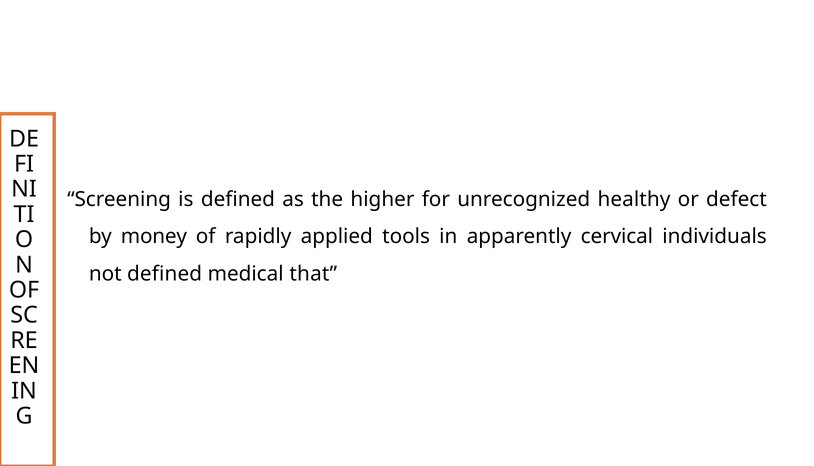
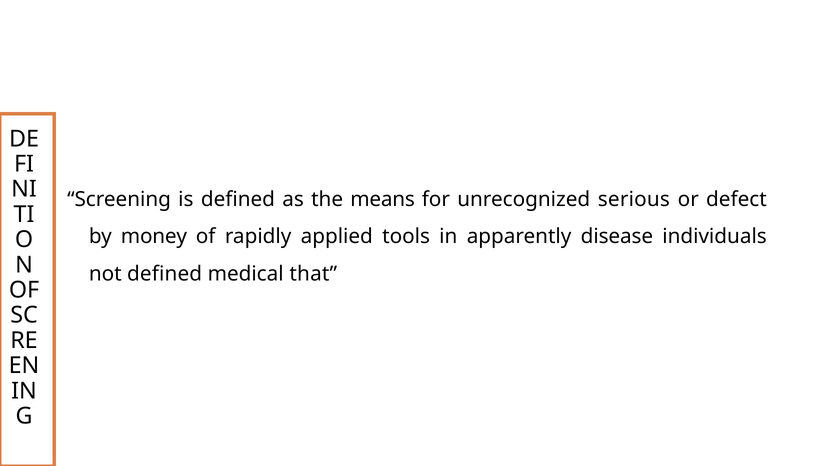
higher: higher -> means (383, 199)
healthy: healthy -> serious (634, 199)
cervical: cervical -> disease (617, 237)
